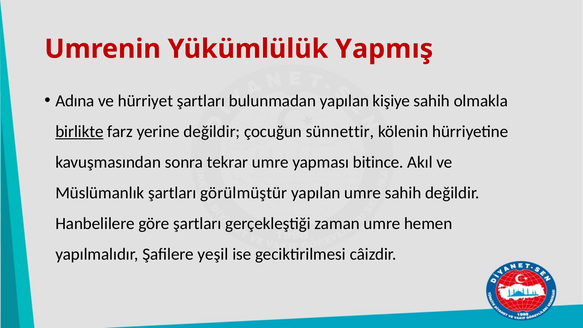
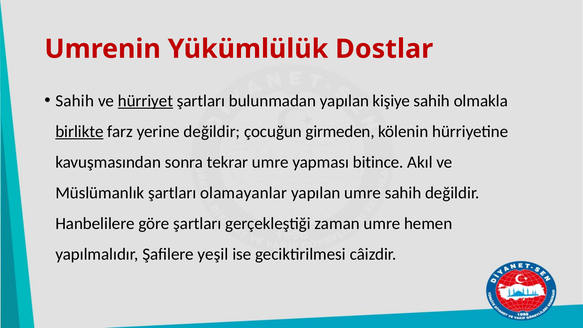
Yapmış: Yapmış -> Dostlar (384, 49)
Adına: Adına -> Sahih (75, 101)
hürriyet underline: none -> present (145, 101)
sünnettir: sünnettir -> girmeden (340, 132)
görülmüştür: görülmüştür -> olamayanlar (244, 193)
